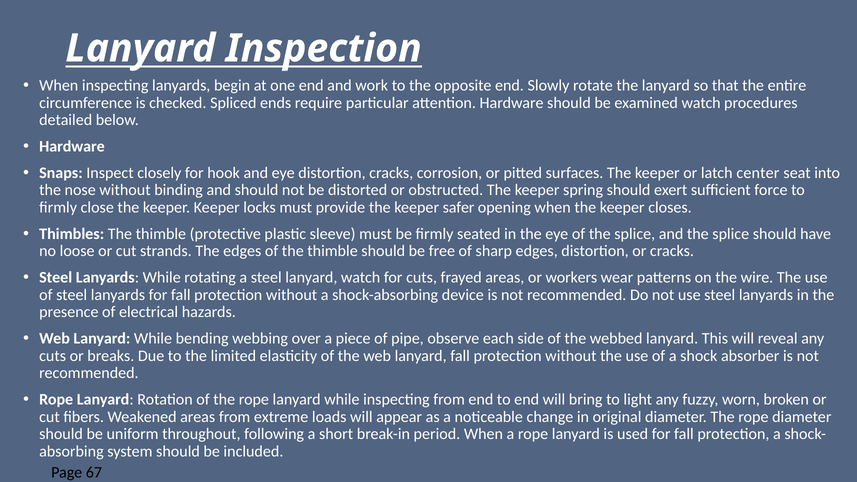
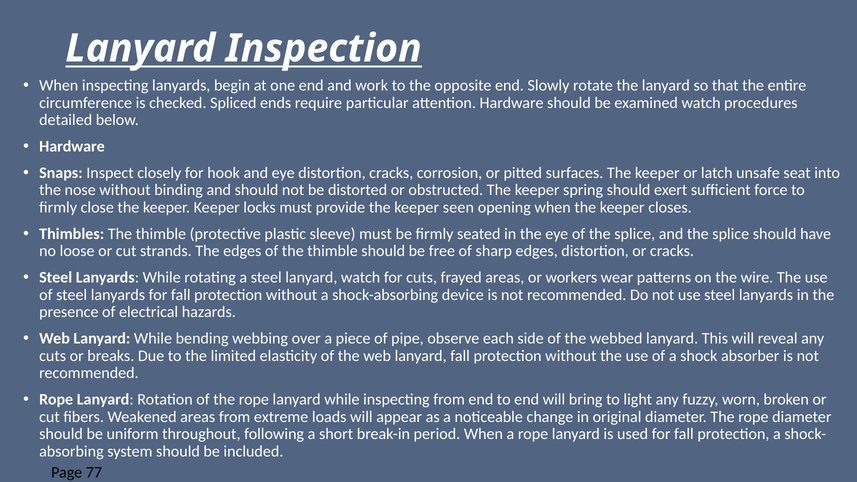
center: center -> unsafe (758, 173)
safer: safer -> seen (458, 207)
67: 67 -> 77 (94, 473)
